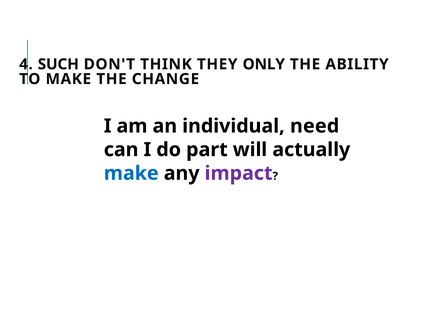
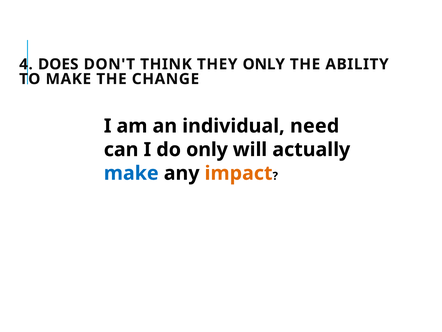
SUCH: SUCH -> DOES (58, 64)
do part: part -> only (207, 149)
impact colour: purple -> orange (239, 173)
